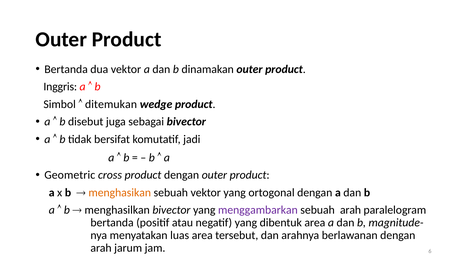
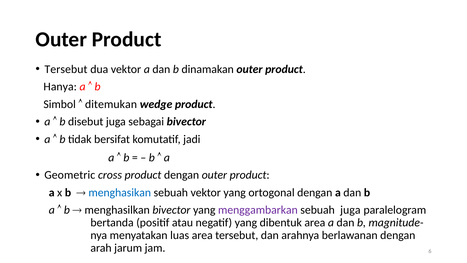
Bertanda: Bertanda -> Tersebut (66, 69)
Inggris: Inggris -> Hanya (60, 87)
menghasikan colour: orange -> blue (120, 192)
sebuah arah: arah -> juga (350, 210)
